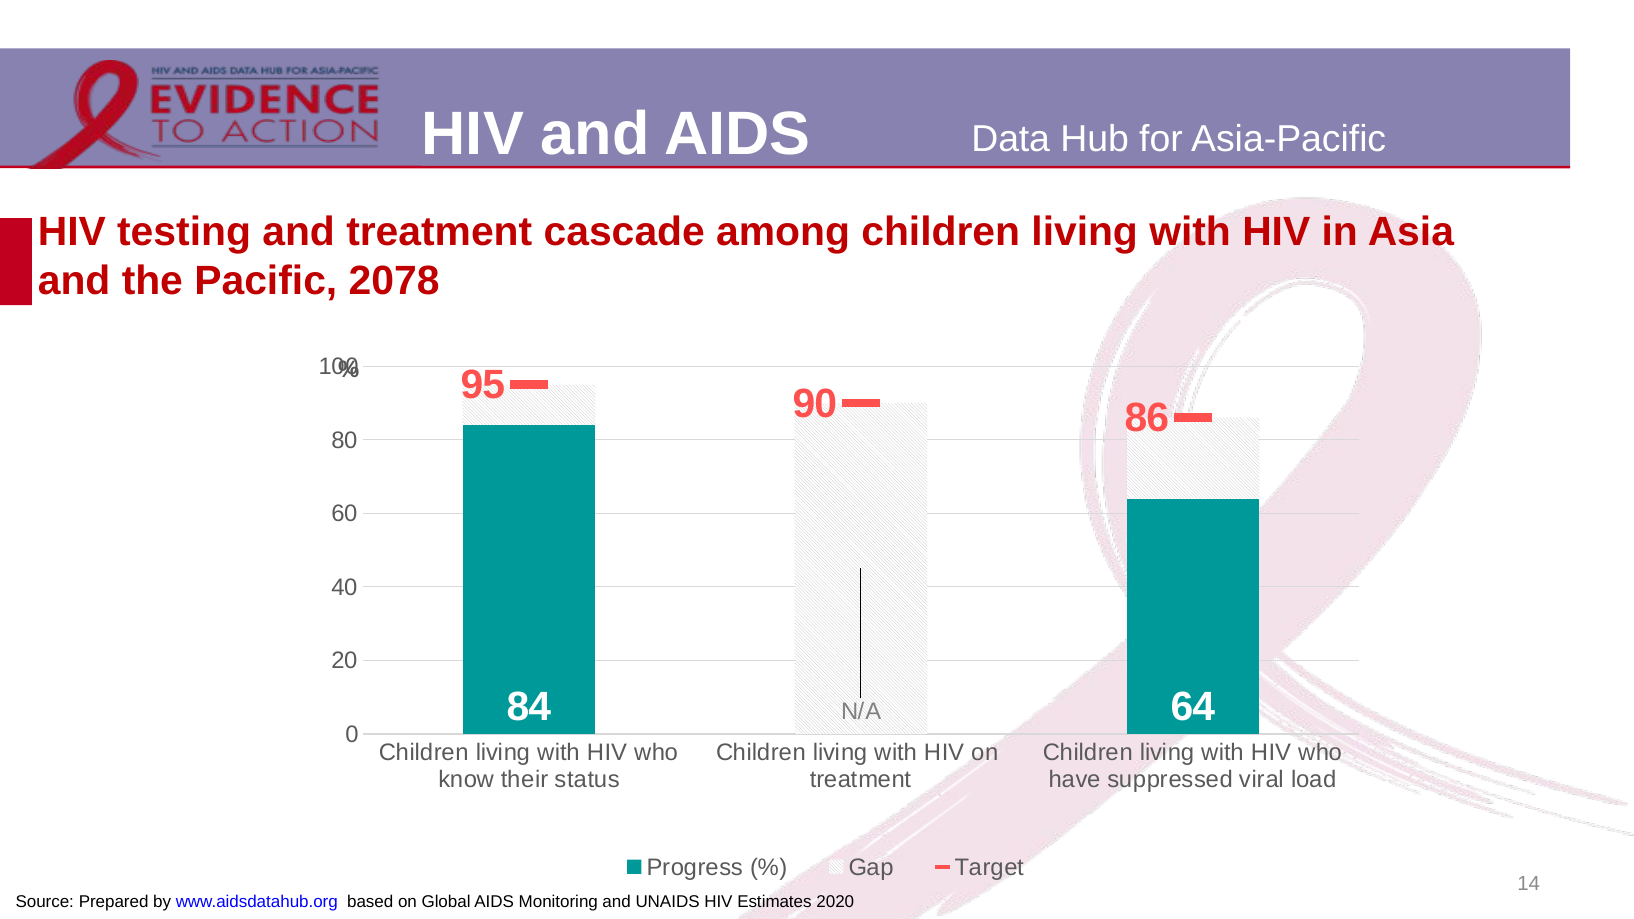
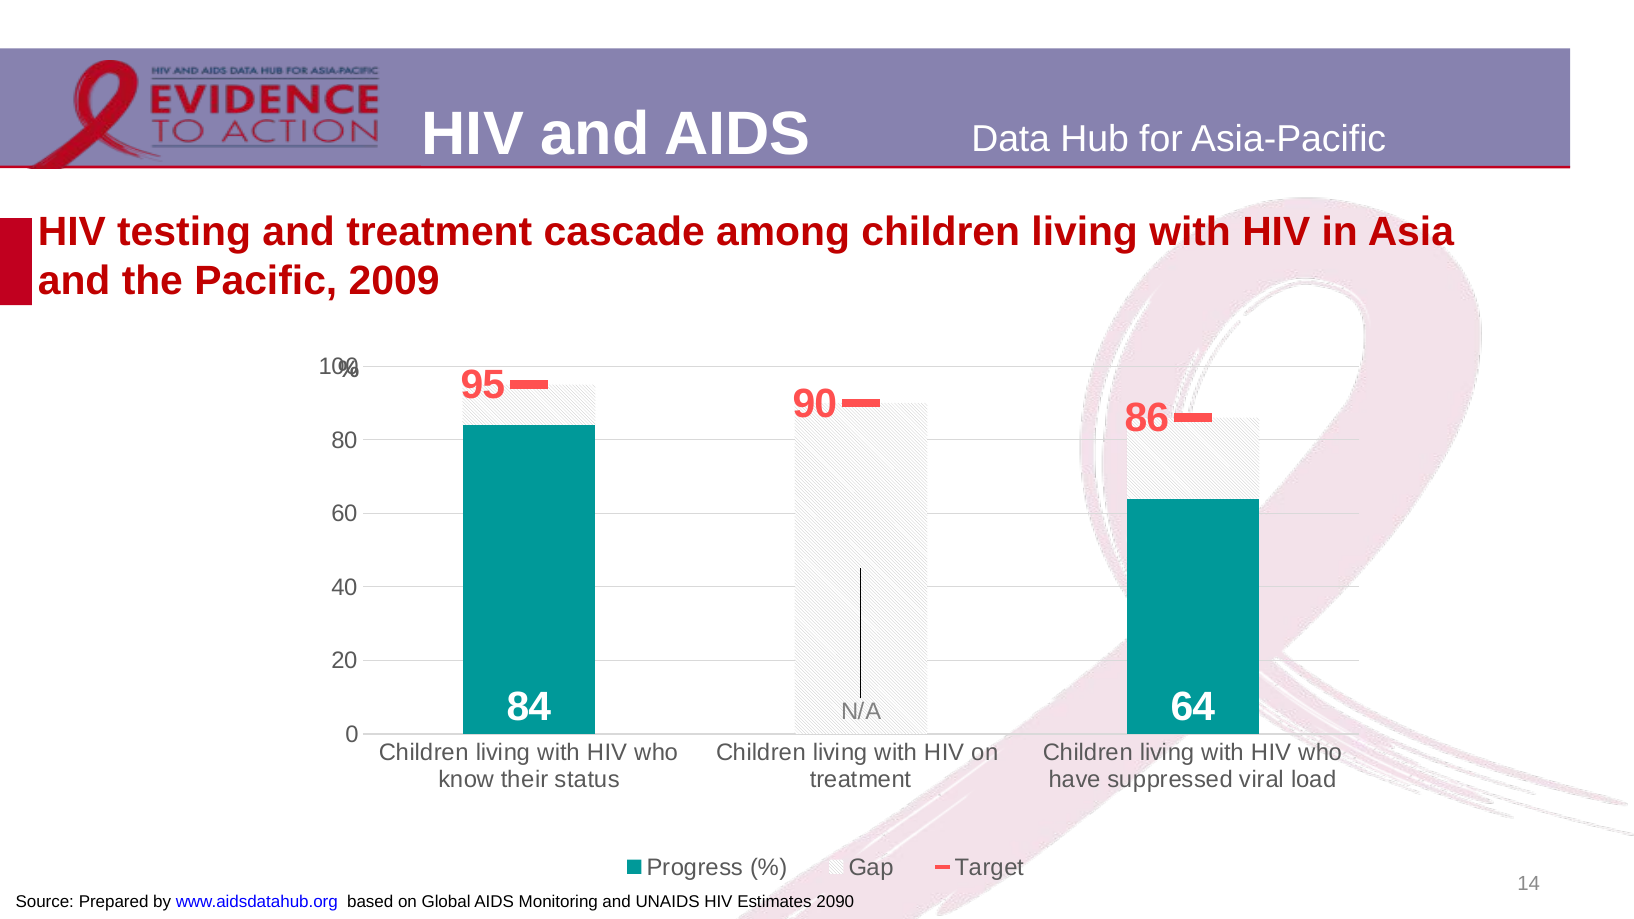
2078: 2078 -> 2009 (394, 281)
2020: 2020 -> 2090 (835, 902)
